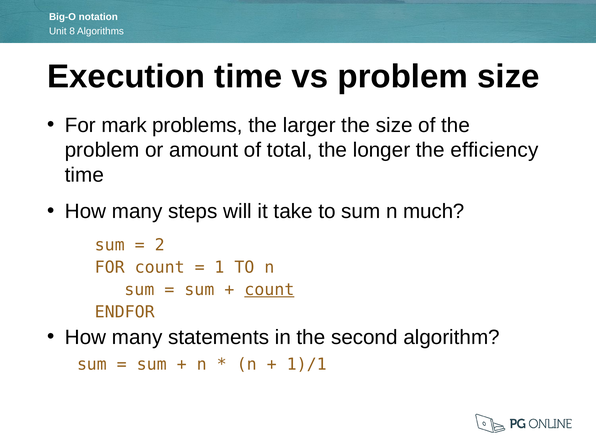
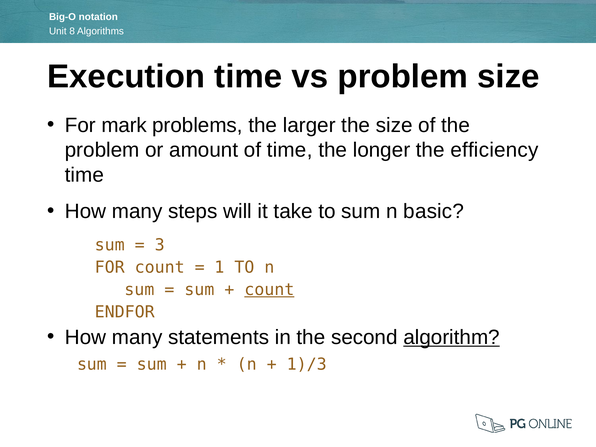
of total: total -> time (290, 150)
much: much -> basic (434, 211)
2: 2 -> 3 (160, 245)
algorithm underline: none -> present (452, 337)
1)/1: 1)/1 -> 1)/3 (307, 364)
